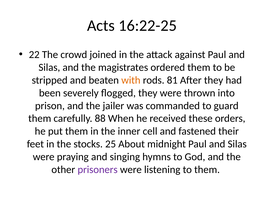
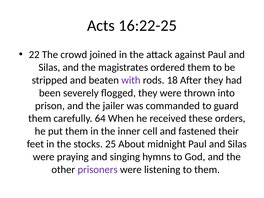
with colour: orange -> purple (131, 80)
81: 81 -> 18 (172, 80)
88: 88 -> 64 (100, 118)
